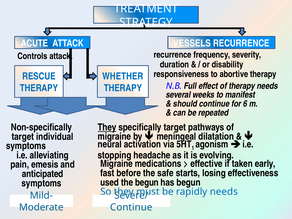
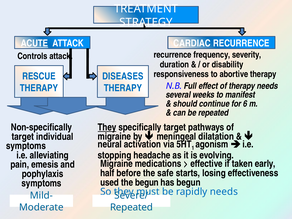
ACUTE underline: none -> present (34, 43)
VESSELS: VESSELS -> CARDIAC (192, 43)
WHETHER: WHETHER -> DISEASES (123, 76)
fast: fast -> half (107, 173)
anticipated: anticipated -> pophylaxis (43, 174)
Continue: Continue -> Repeated (131, 207)
